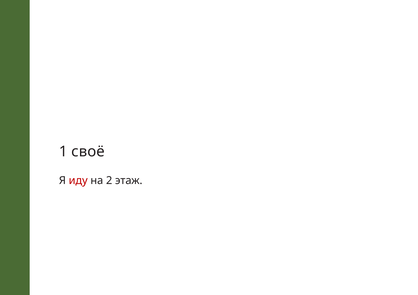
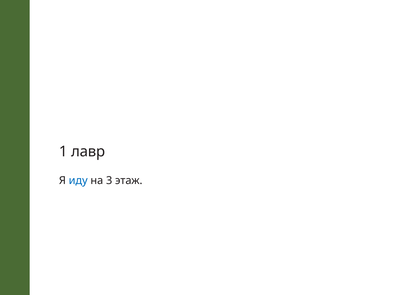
своё: своё -> лавр (88, 152)
иду colour: red -> blue (78, 181)
2: 2 -> 3 (109, 181)
